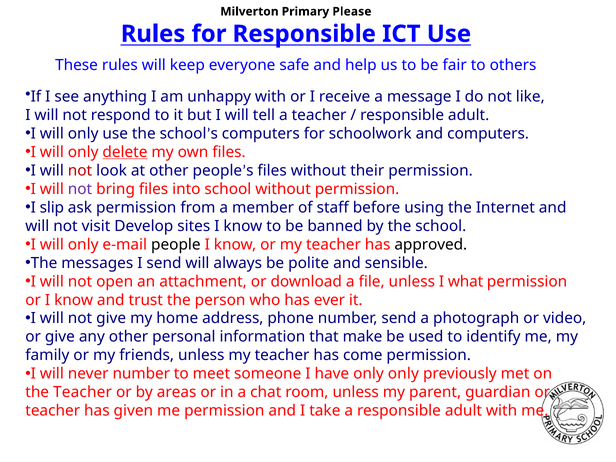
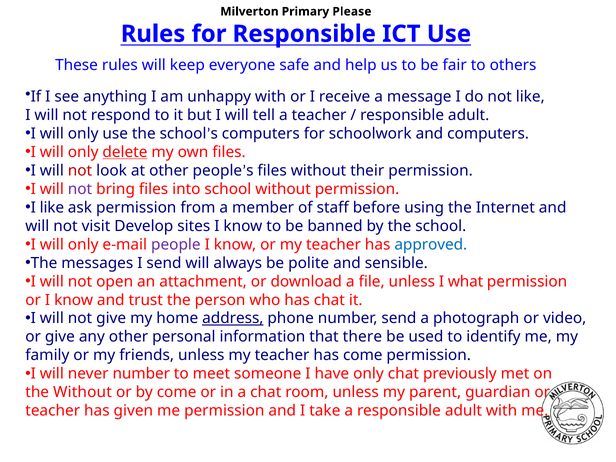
I slip: slip -> like (52, 208)
people colour: black -> purple (176, 244)
approved colour: black -> blue (431, 244)
has ever: ever -> chat (329, 300)
address underline: none -> present (233, 318)
make: make -> there (362, 337)
only only: only -> chat (403, 374)
the Teacher: Teacher -> Without (83, 392)
by areas: areas -> come (177, 392)
